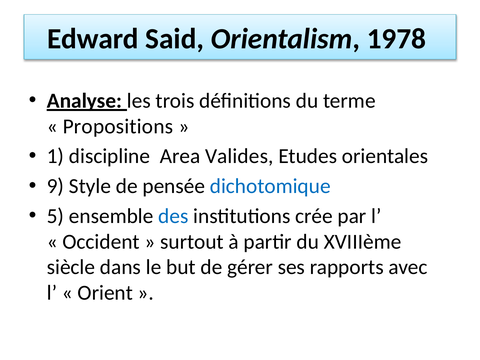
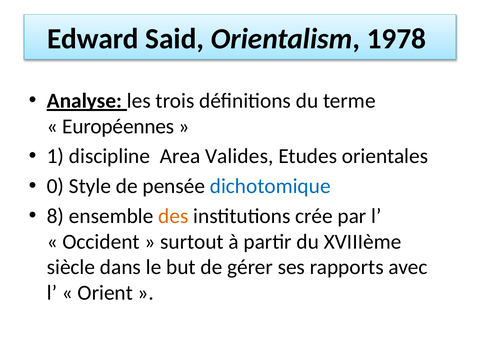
Propositions: Propositions -> Européennes (118, 126)
9: 9 -> 0 (55, 186)
5: 5 -> 8 (55, 216)
des colour: blue -> orange (173, 216)
